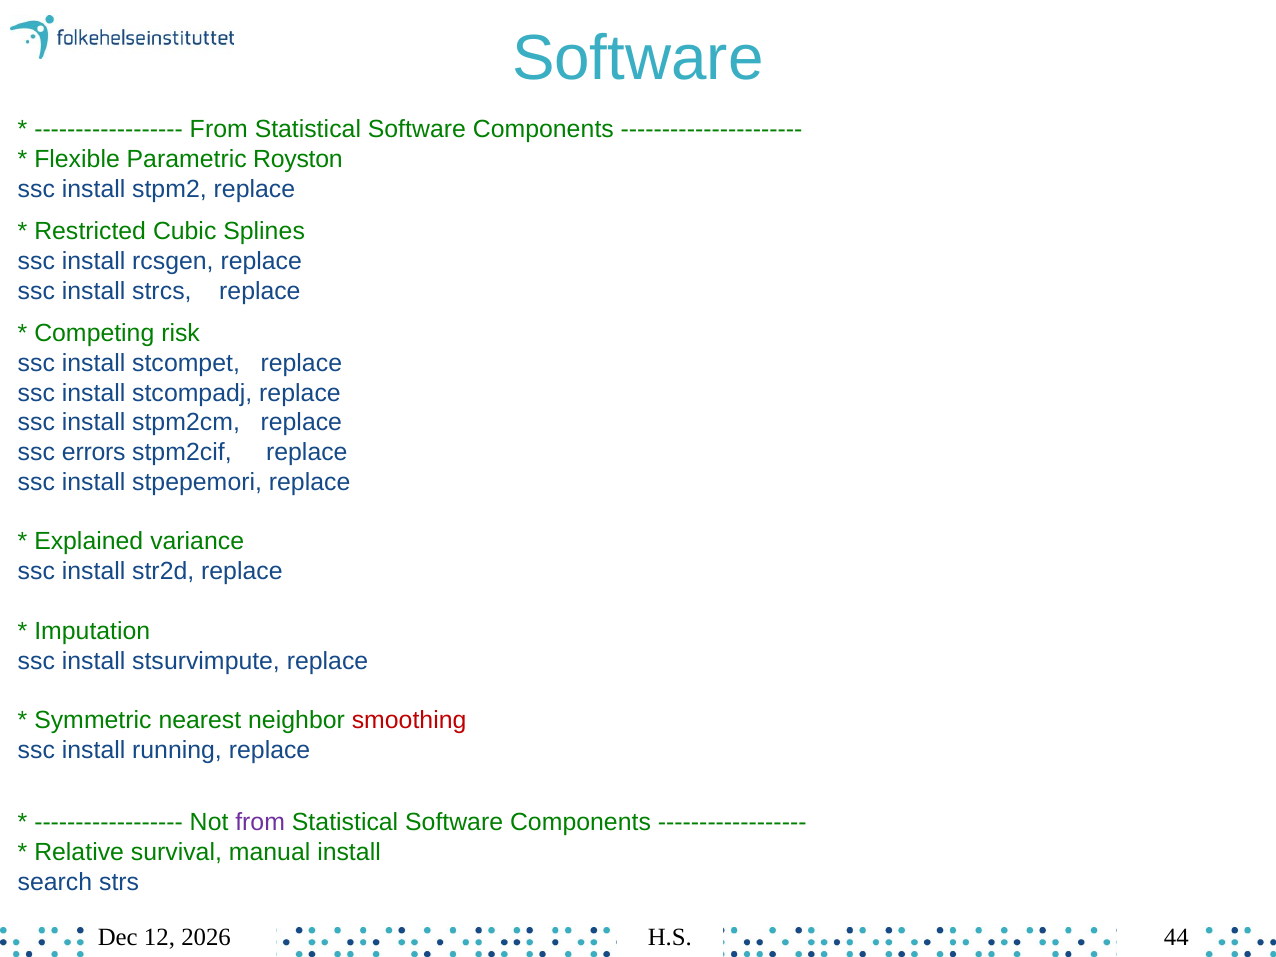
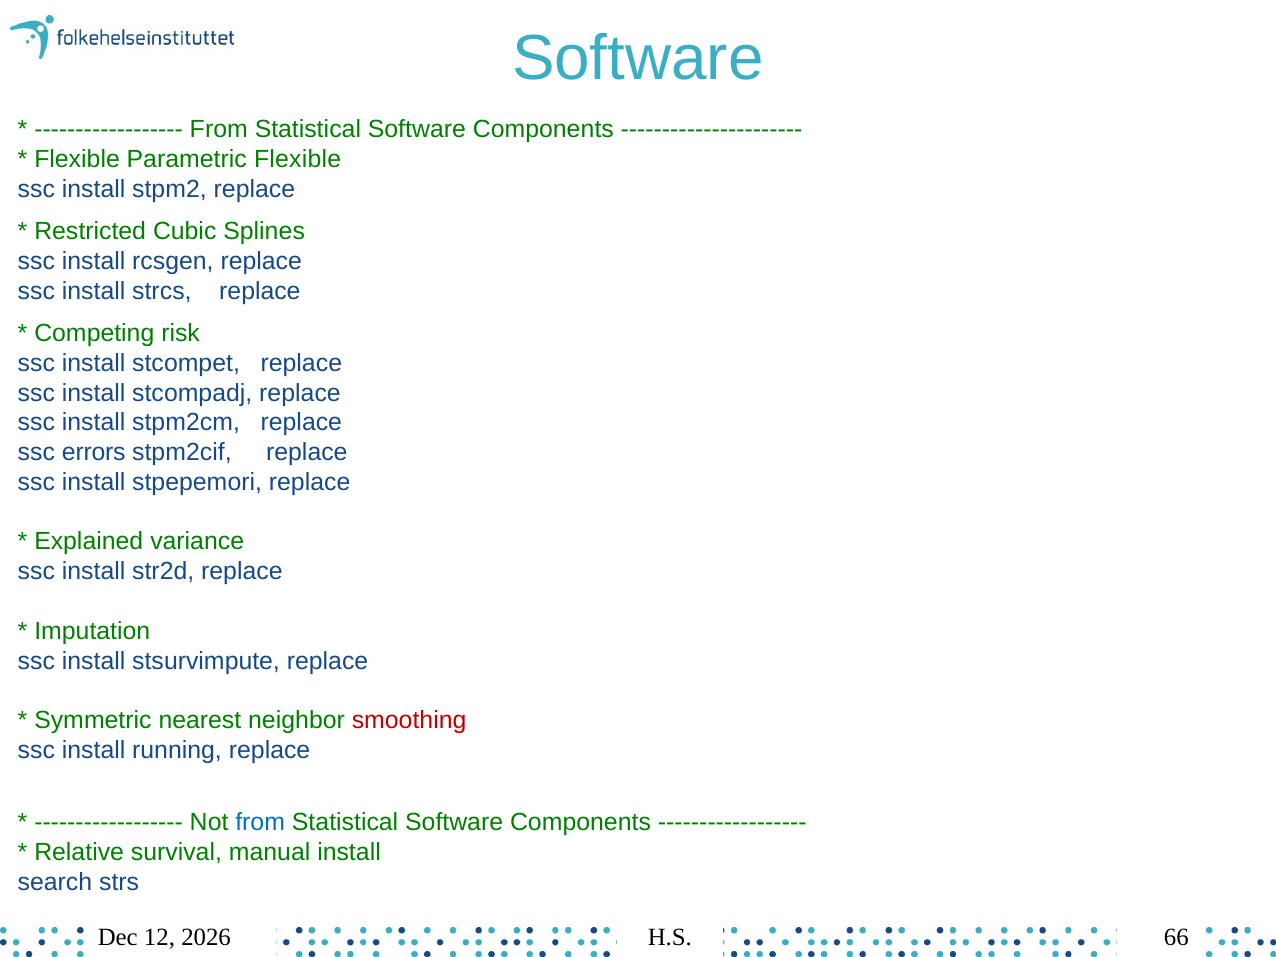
Parametric Royston: Royston -> Flexible (298, 159)
from colour: purple -> blue (260, 822)
44: 44 -> 66 (1176, 937)
